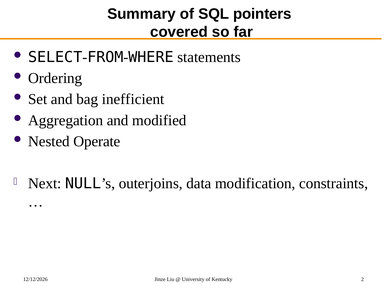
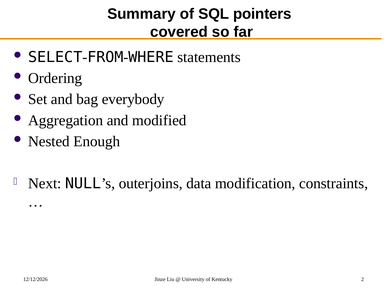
inefficient: inefficient -> everybody (133, 99)
Operate: Operate -> Enough (97, 142)
